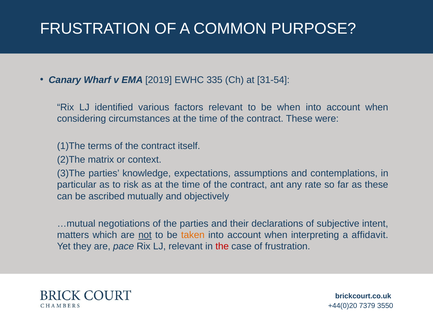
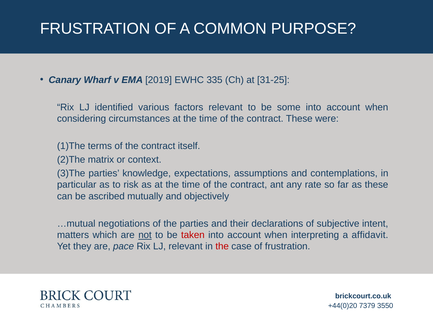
31-54: 31-54 -> 31-25 (273, 80)
be when: when -> some (289, 107)
taken colour: orange -> red (193, 235)
